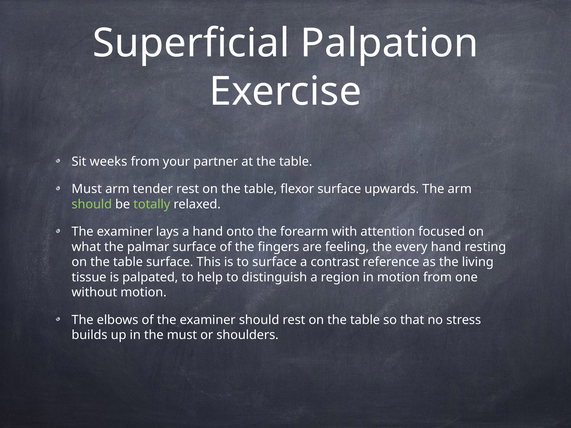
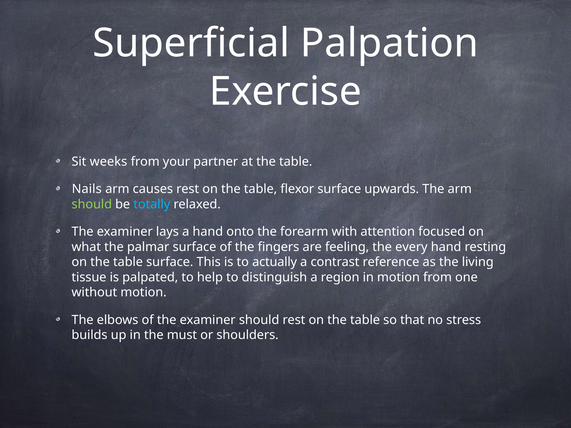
Must: Must -> Nails (87, 189)
tender: tender -> causes (153, 189)
totally colour: light green -> light blue (152, 204)
to surface: surface -> actually (275, 262)
